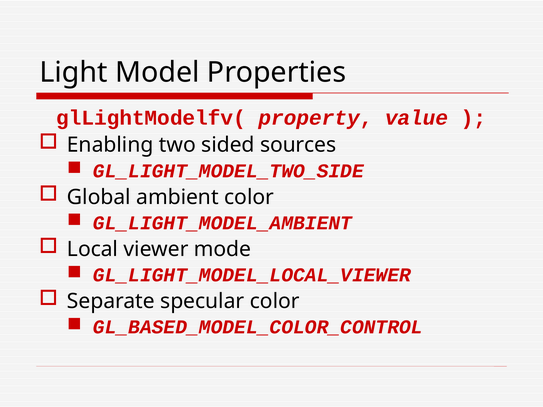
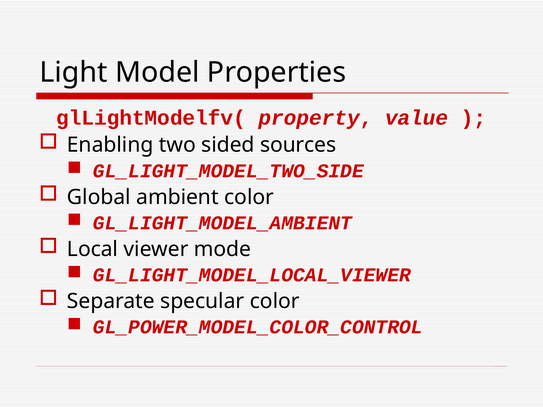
GL_BASED_MODEL_COLOR_CONTROL: GL_BASED_MODEL_COLOR_CONTROL -> GL_POWER_MODEL_COLOR_CONTROL (258, 327)
